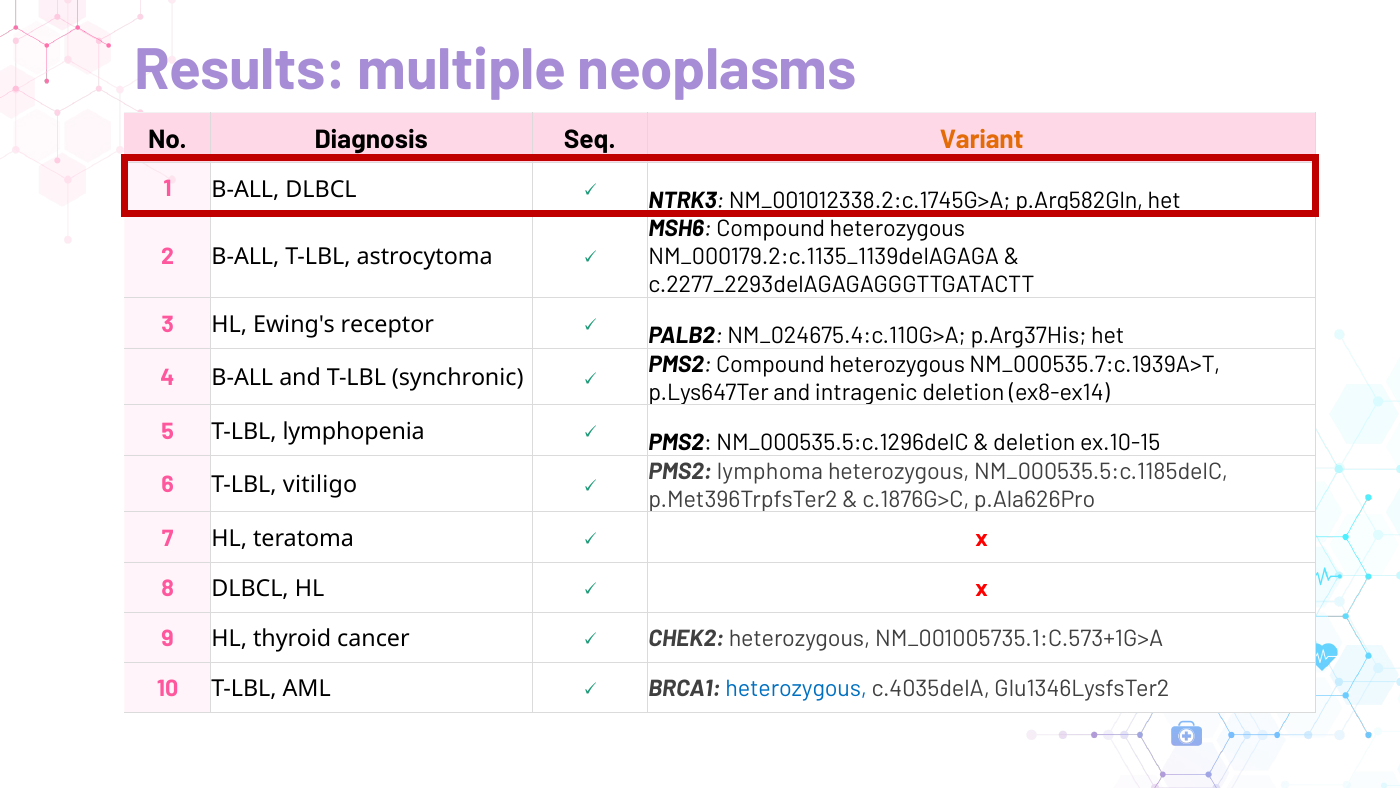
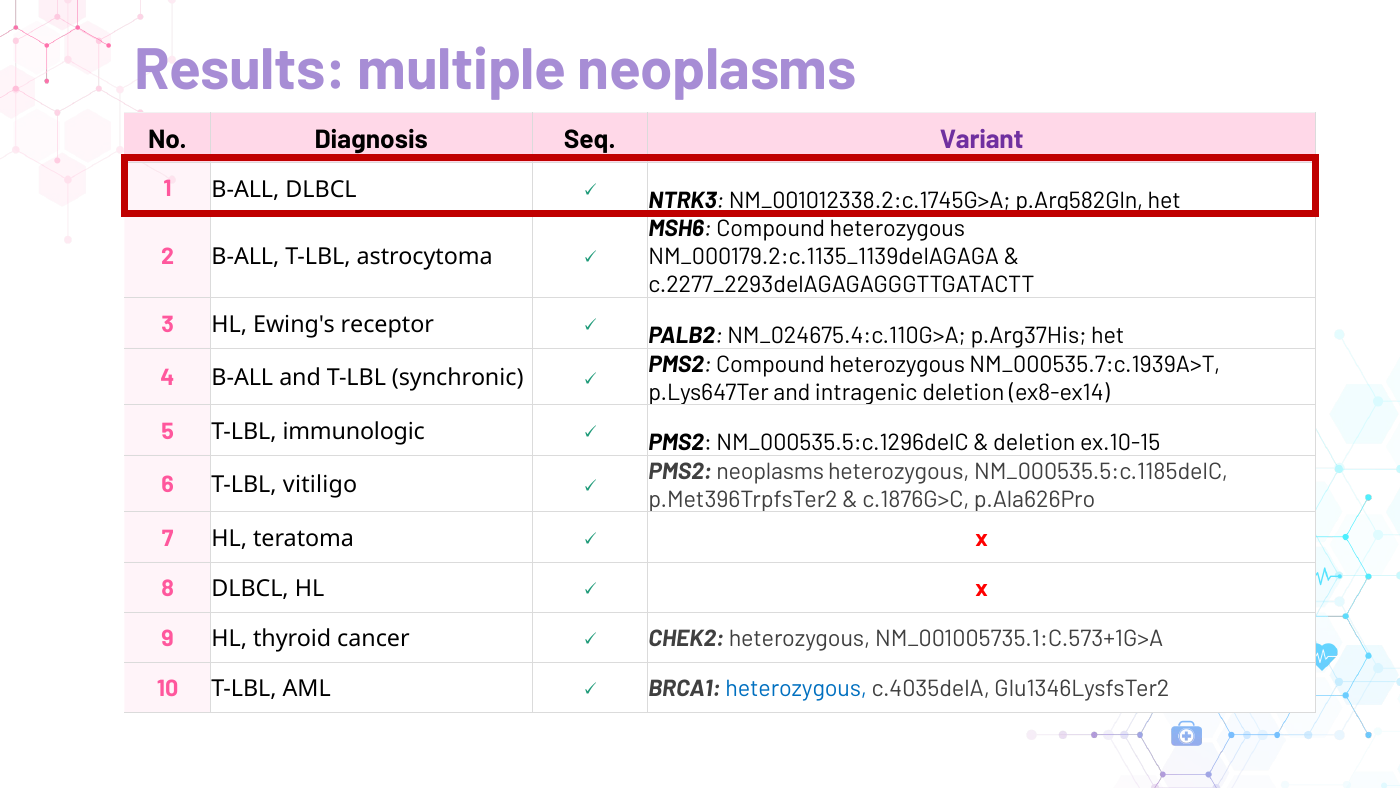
Variant colour: orange -> purple (982, 139)
lymphopenia: lymphopenia -> immunologic (354, 431)
PMS2 lymphoma: lymphoma -> neoplasms (770, 471)
